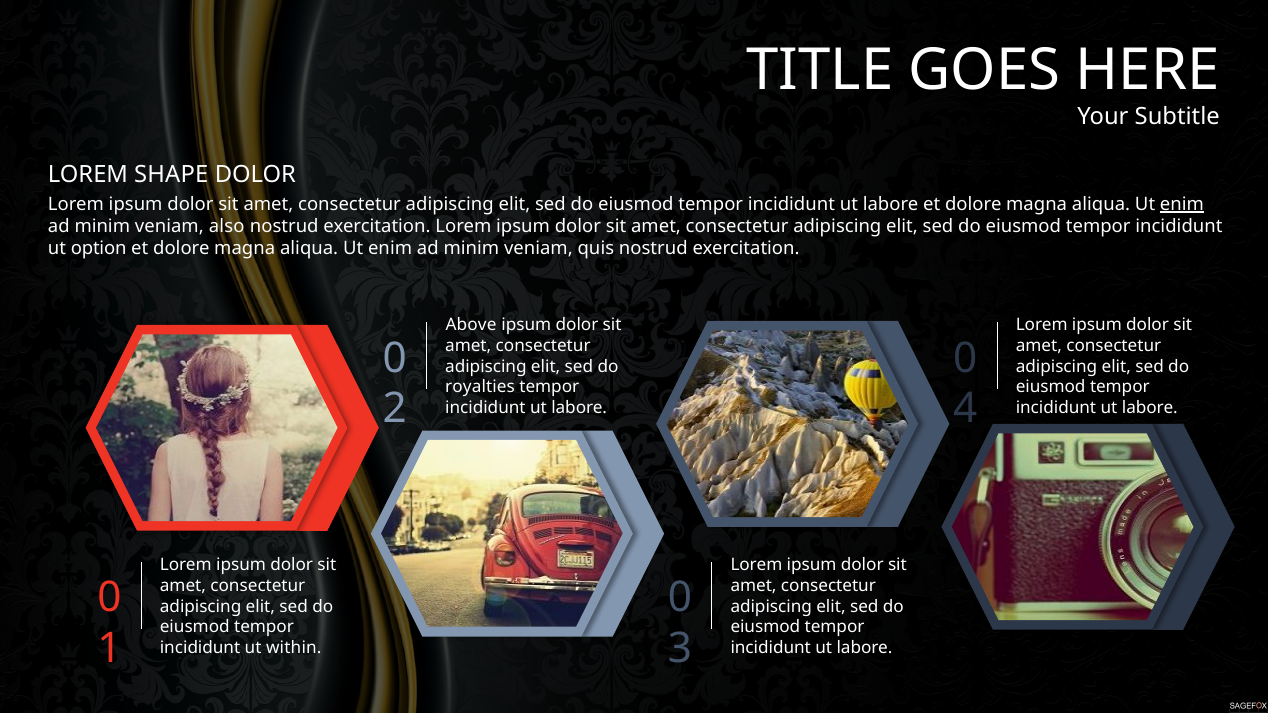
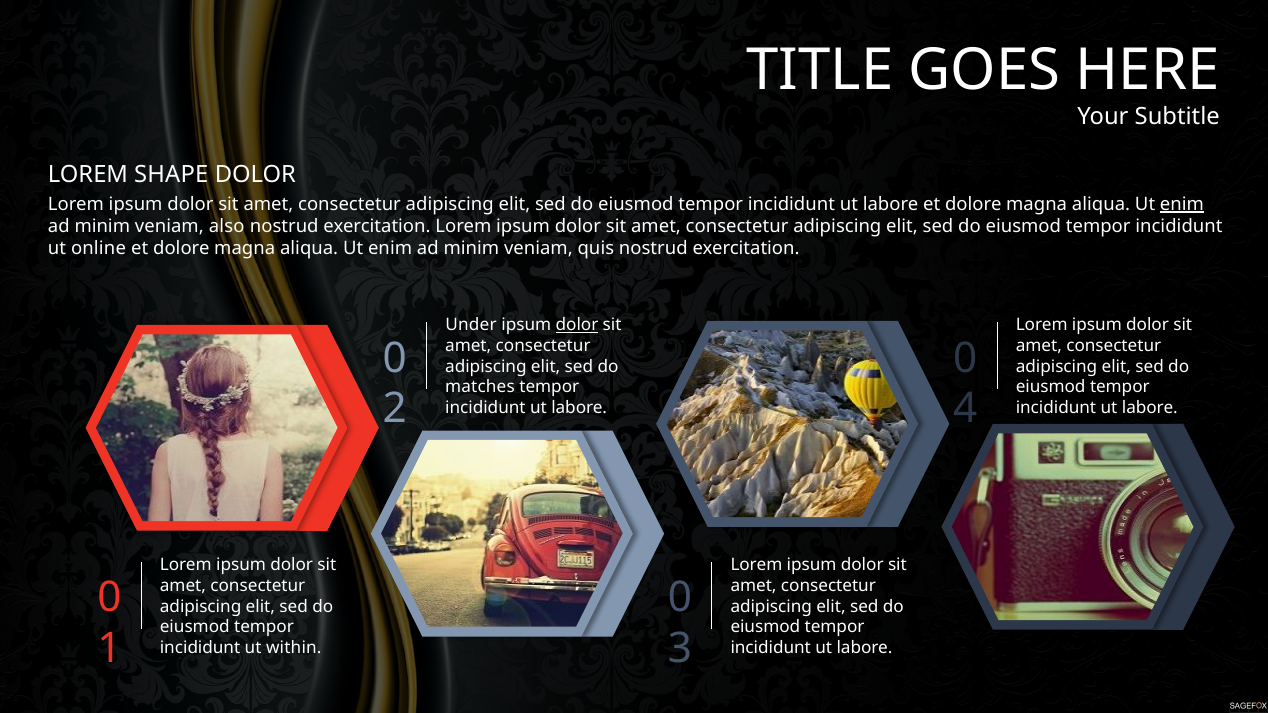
option: option -> online (98, 249)
Above: Above -> Under (471, 325)
dolor underline: none -> present (577, 325)
royalties: royalties -> matches (480, 387)
